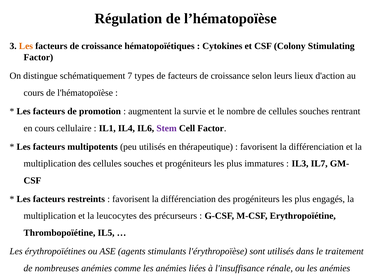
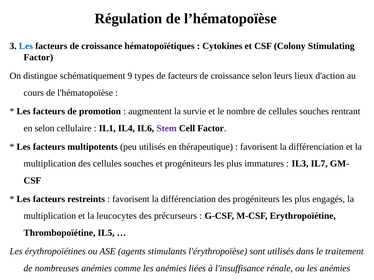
Les colour: orange -> blue (26, 46)
7: 7 -> 9 (130, 76)
en cours: cours -> selon (45, 128)
